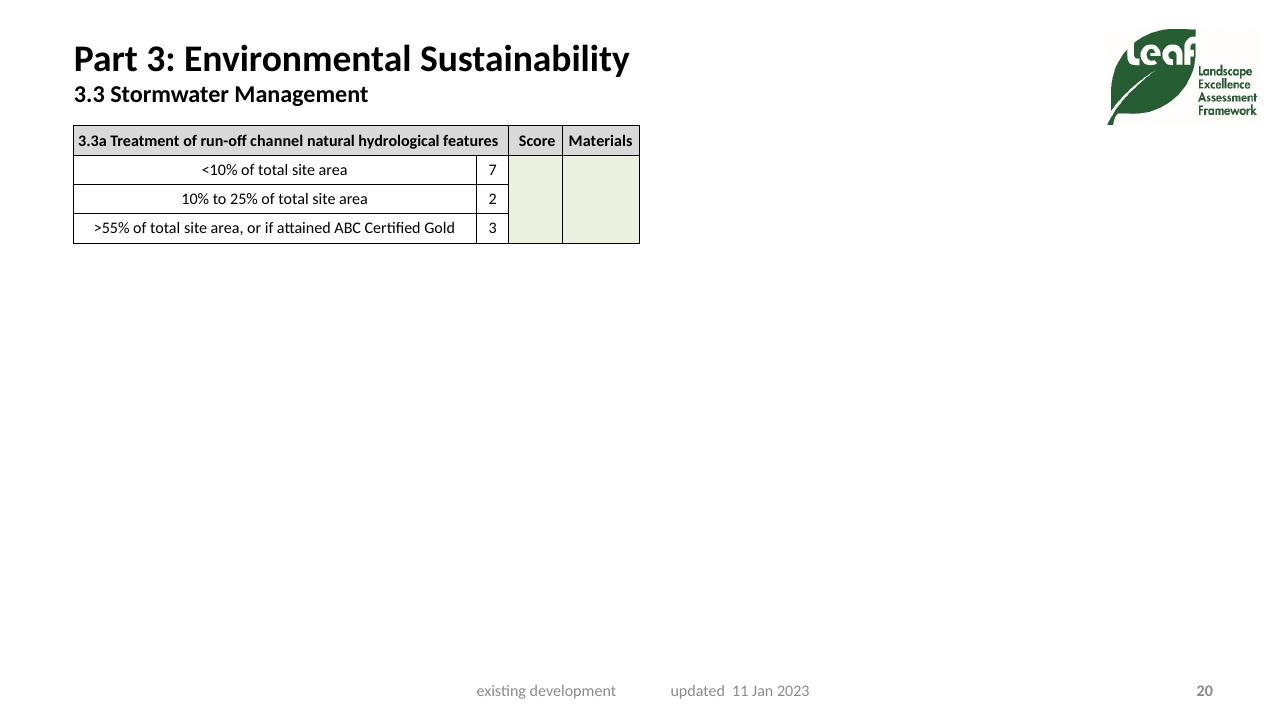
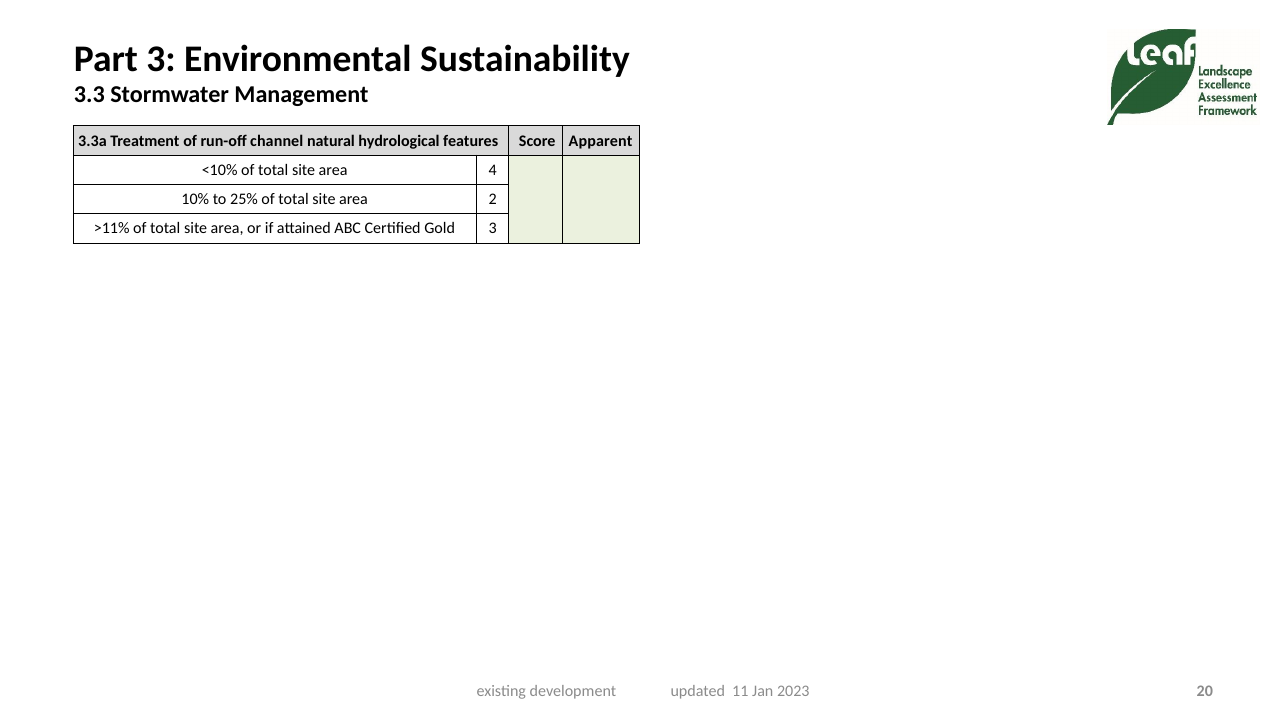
Materials: Materials -> Apparent (601, 141)
7: 7 -> 4 (493, 170)
>55%: >55% -> >11% (112, 229)
